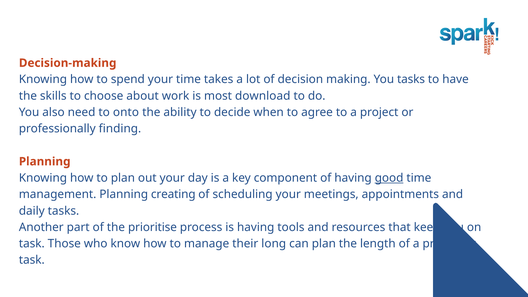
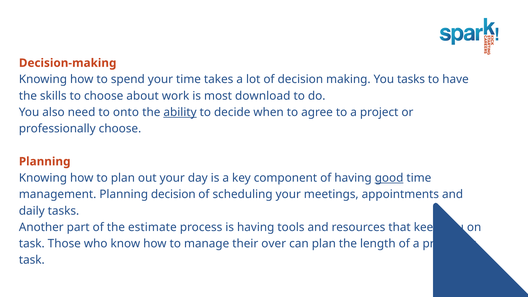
ability underline: none -> present (180, 112)
professionally finding: finding -> choose (120, 129)
Planning creating: creating -> decision (173, 194)
prioritise: prioritise -> estimate (152, 227)
long: long -> over (274, 244)
